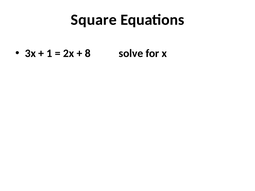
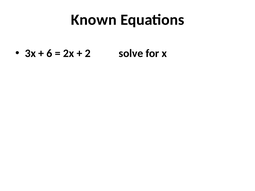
Square: Square -> Known (94, 20)
1: 1 -> 6 (49, 54)
8: 8 -> 2 (88, 54)
